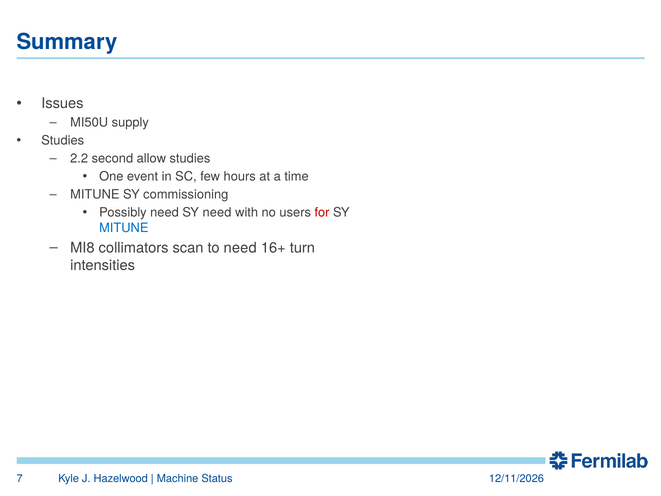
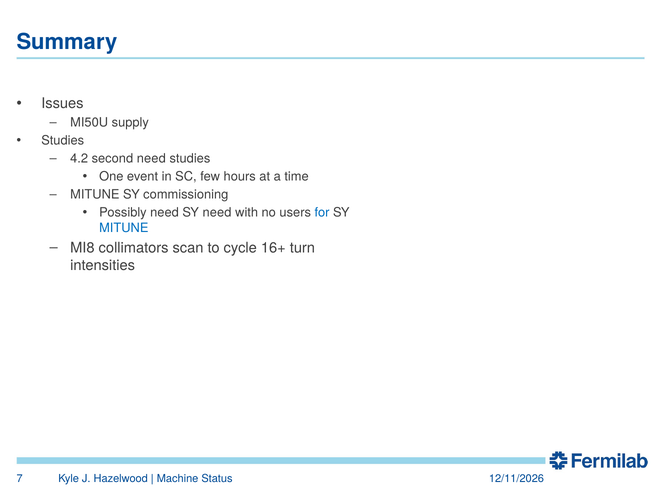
2.2: 2.2 -> 4.2 (79, 159)
second allow: allow -> need (151, 159)
for colour: red -> blue (322, 213)
to need: need -> cycle (240, 248)
